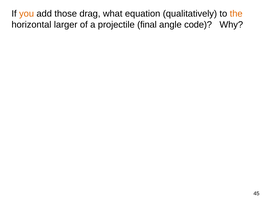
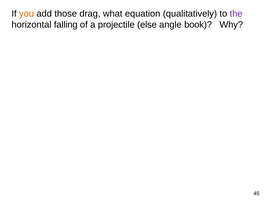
the colour: orange -> purple (236, 14)
larger: larger -> falling (66, 25)
final: final -> else (147, 25)
code: code -> book (198, 25)
